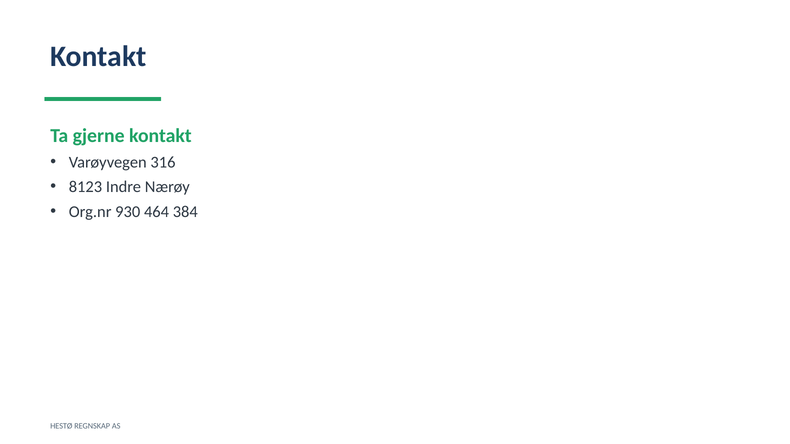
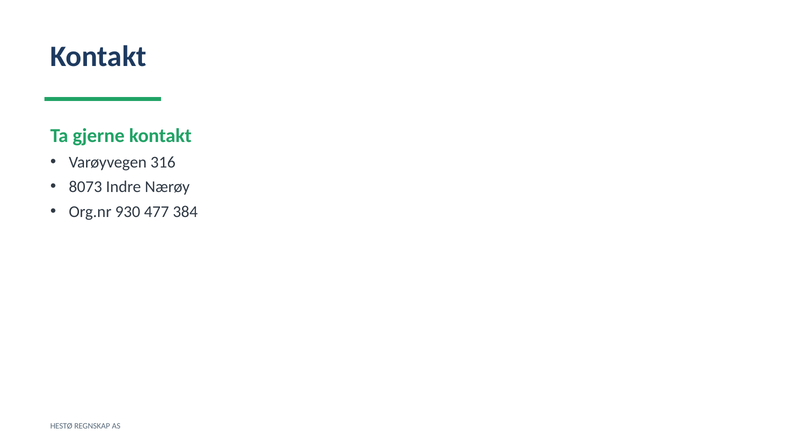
8123: 8123 -> 8073 (85, 187)
464: 464 -> 477 (157, 212)
